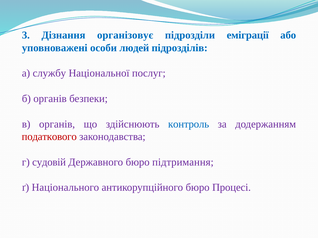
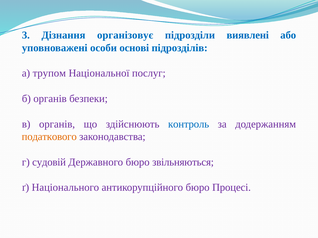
еміграції: еміграції -> виявлені (248, 35)
людей: людей -> основі (134, 48)
службу: службу -> трупом (49, 73)
податкового colour: red -> orange (49, 137)
підтримання: підтримання -> звільняються (183, 162)
